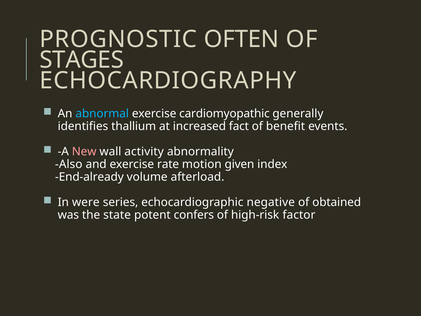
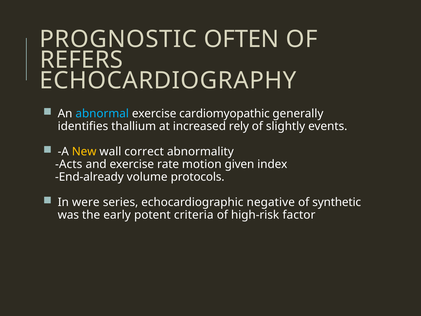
STAGES: STAGES -> REFERS (81, 60)
fact: fact -> rely (239, 126)
benefit: benefit -> slightly (286, 126)
New colour: pink -> yellow (84, 152)
activity: activity -> correct (144, 152)
Also: Also -> Acts (69, 164)
afterload: afterload -> protocols (198, 177)
obtained: obtained -> synthetic (337, 202)
state: state -> early (117, 215)
confers: confers -> criteria (194, 215)
